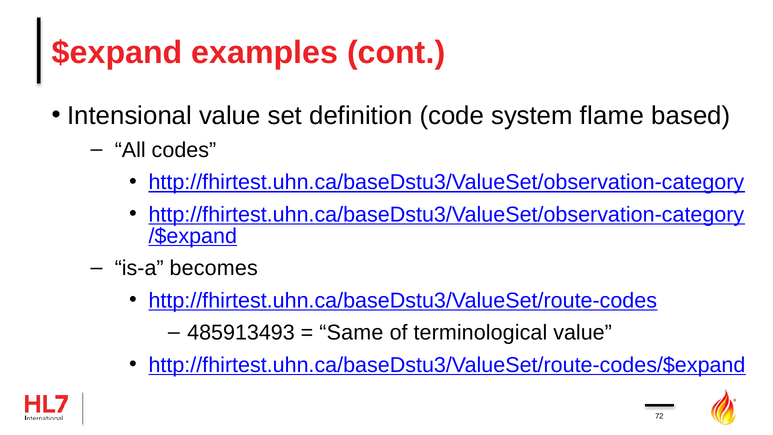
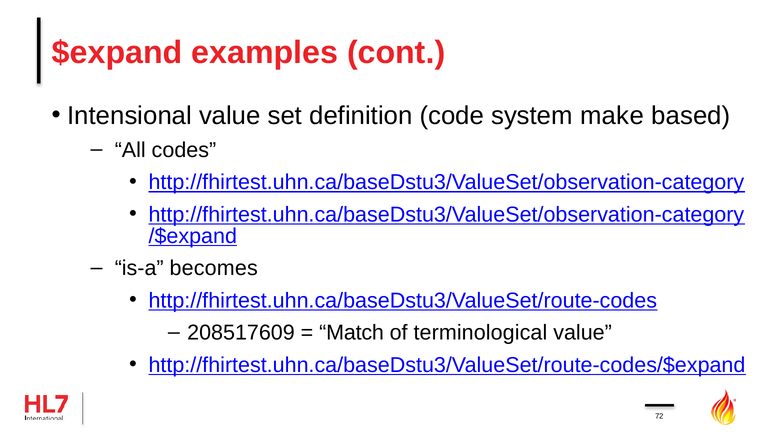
flame: flame -> make (612, 115)
485913493: 485913493 -> 208517609 (241, 333)
Same: Same -> Match (352, 333)
